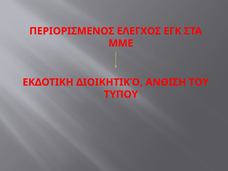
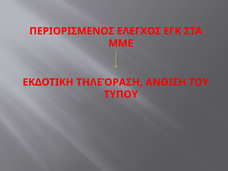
ΔΙΟΙΚΗΤΙΚΌ: ΔΙΟΙΚΗΤΙΚΌ -> ΤΗΛΕΌΡΑΣΗ (109, 82)
